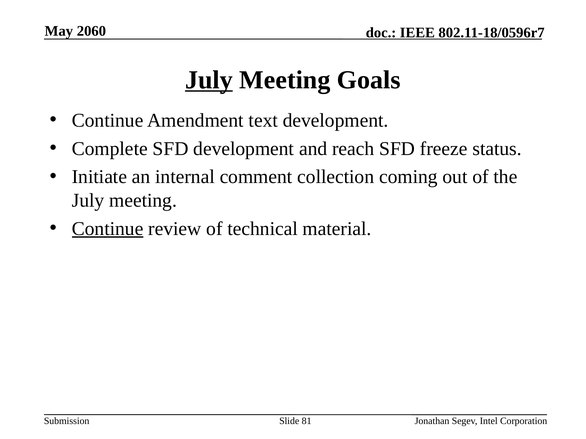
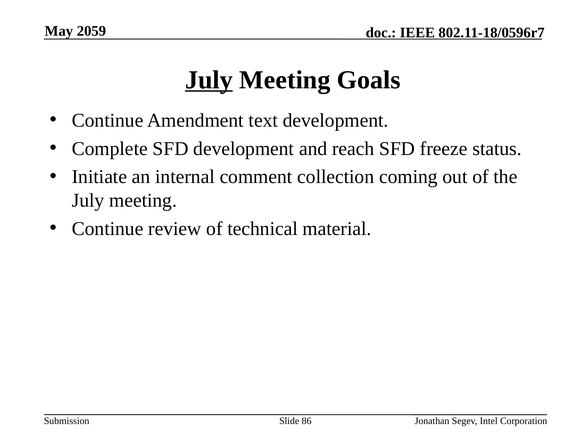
2060: 2060 -> 2059 (91, 31)
Continue underline: present -> none (108, 229)
81: 81 -> 86 (307, 422)
